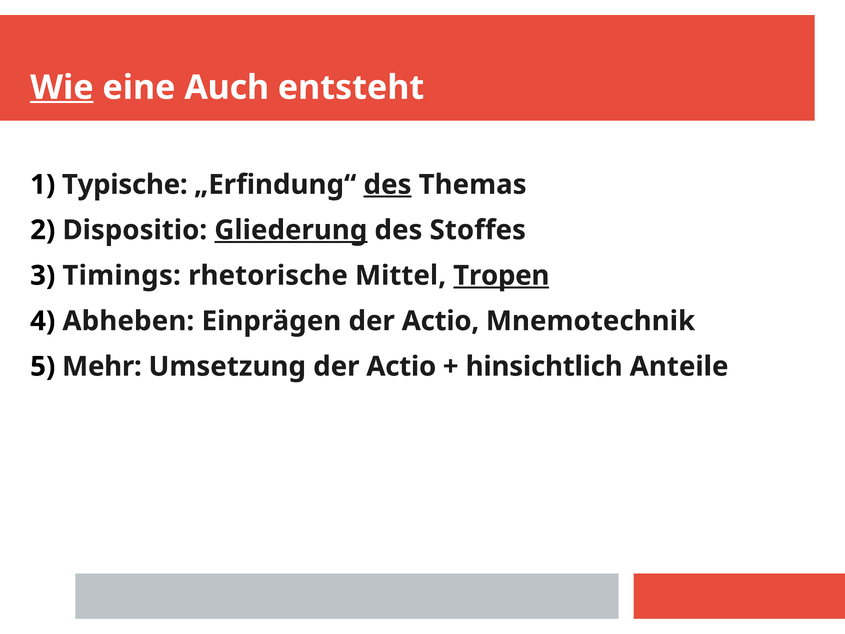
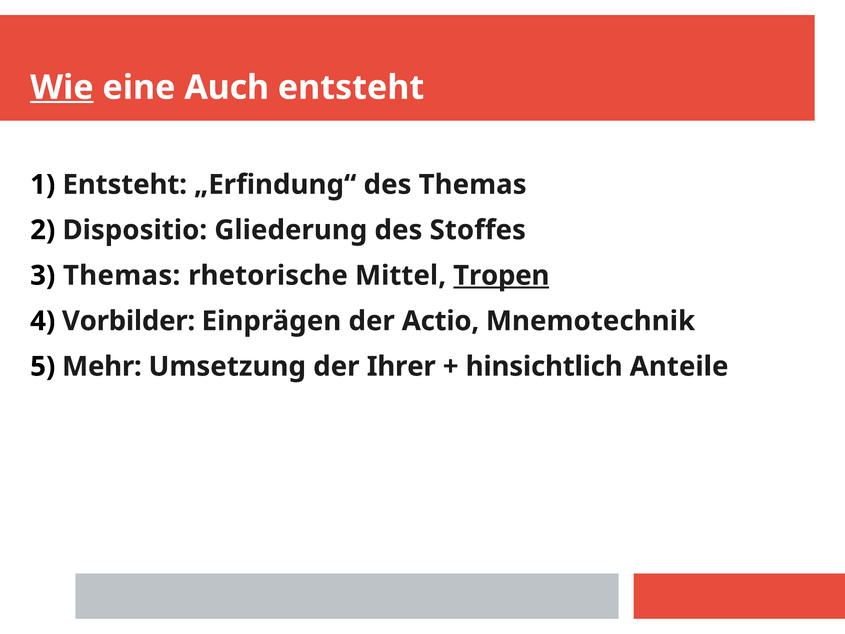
Typische: Typische -> Entsteht (125, 185)
des underline: present -> none (388, 185)
Gliederung underline: present -> none (291, 230)
Timings: Timings -> Themas (122, 275)
Abheben: Abheben -> Vorbilder (129, 321)
Umsetzung der Actio: Actio -> Ihrer (401, 366)
